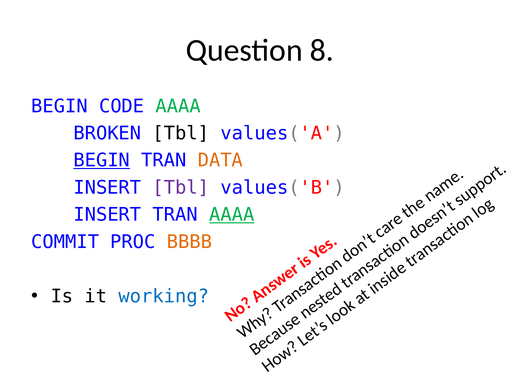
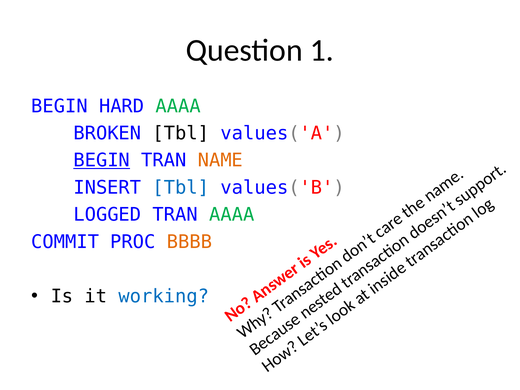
8: 8 -> 1 (322, 50)
CODE: CODE -> HARD (122, 106)
DATA: DATA -> NAME (220, 160)
Tbl colour: purple -> blue (181, 188)
INSERT: INSERT -> LOGGED (107, 215)
AAAA underline: present -> none (232, 215)
